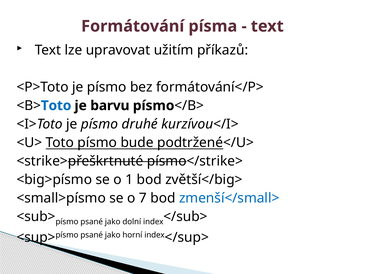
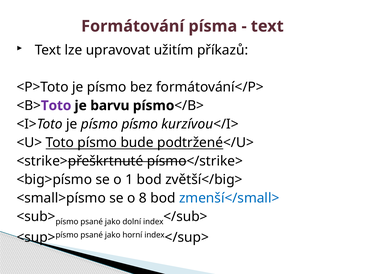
Toto colour: blue -> purple (56, 106)
písmo druhé: druhé -> písmo (140, 124)
7: 7 -> 8 (143, 198)
